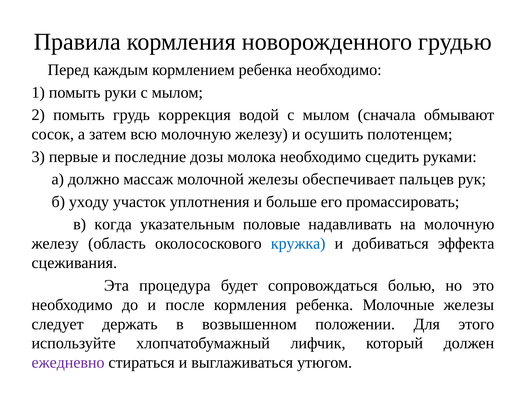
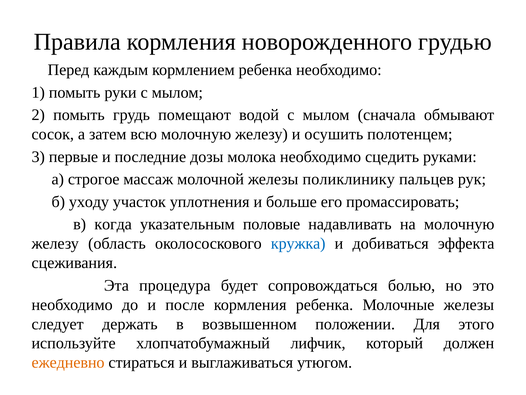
коррекция: коррекция -> помещают (195, 115)
должно: должно -> строгое (94, 179)
обеспечивает: обеспечивает -> поликлинику (349, 179)
ежедневно colour: purple -> orange (68, 362)
